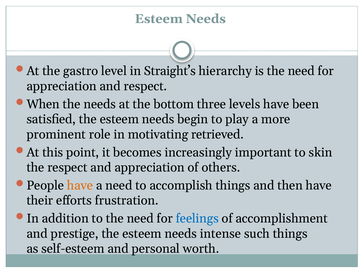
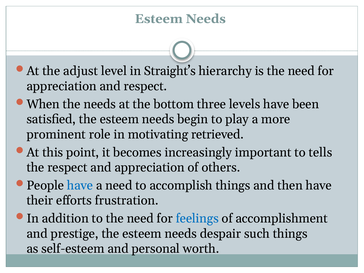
gastro: gastro -> adjust (81, 71)
skin: skin -> tells (321, 152)
have colour: orange -> blue (80, 185)
intense: intense -> despair (221, 234)
